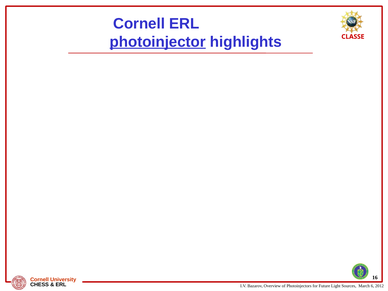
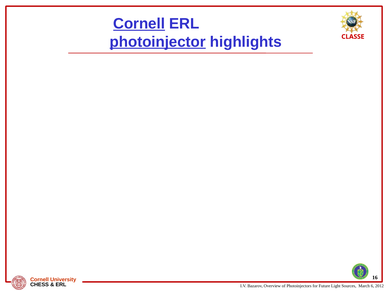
Cornell underline: none -> present (139, 24)
